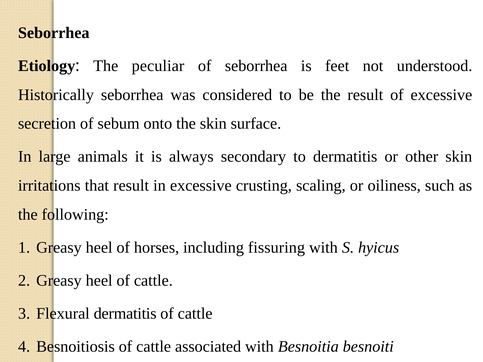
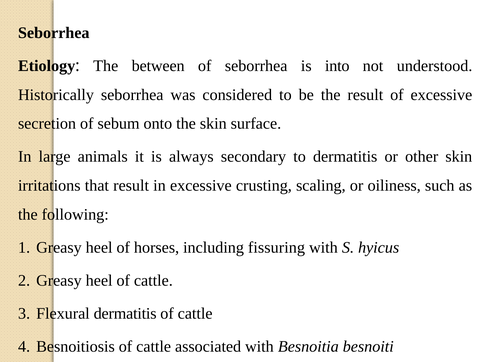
peculiar: peculiar -> between (158, 66)
feet: feet -> into (337, 66)
